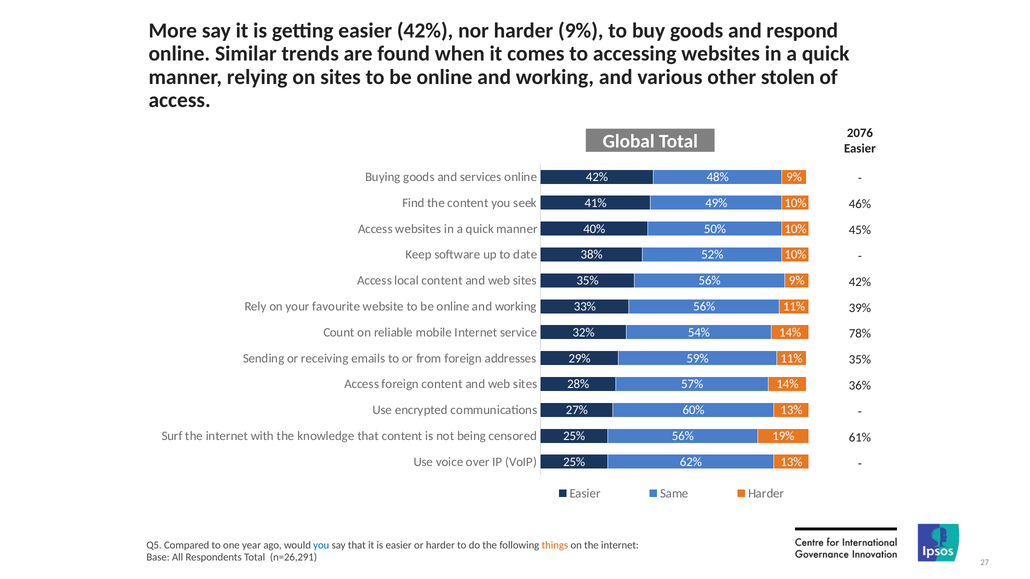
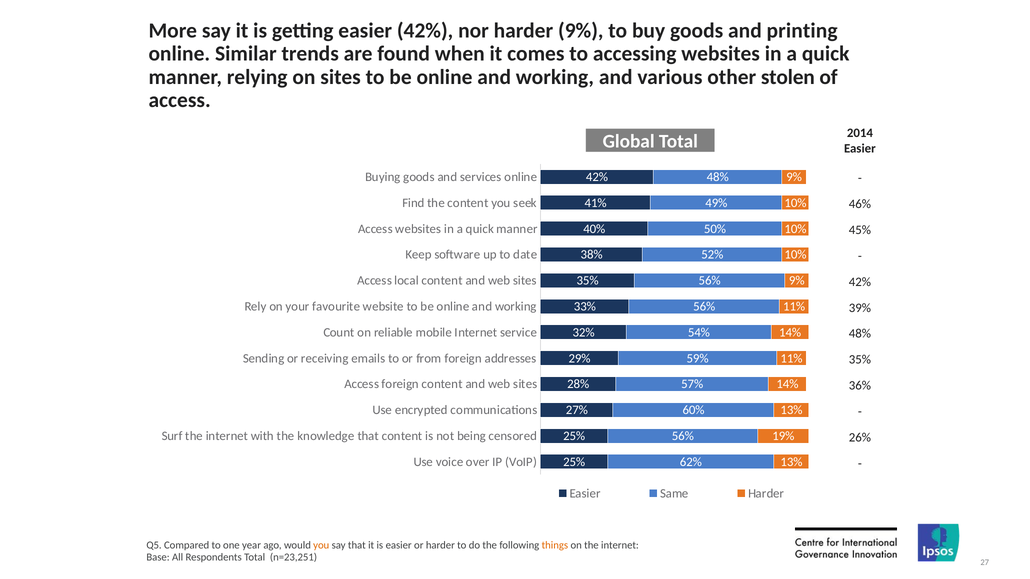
respond: respond -> printing (802, 31)
2076: 2076 -> 2014 (860, 133)
78%: 78% -> 48% (860, 334)
61%: 61% -> 26% (860, 438)
you colour: blue -> orange (321, 545)
n=26,291: n=26,291 -> n=23,251 (293, 558)
